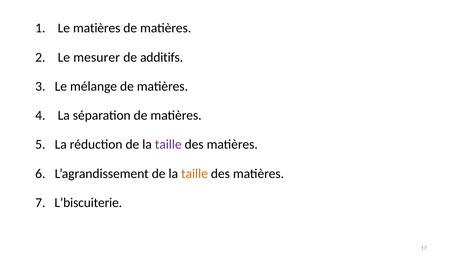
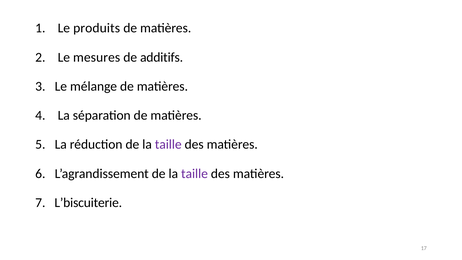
Le matières: matières -> produits (97, 28)
mesurer: mesurer -> mesures (97, 57)
taille colour: orange -> purple (195, 174)
